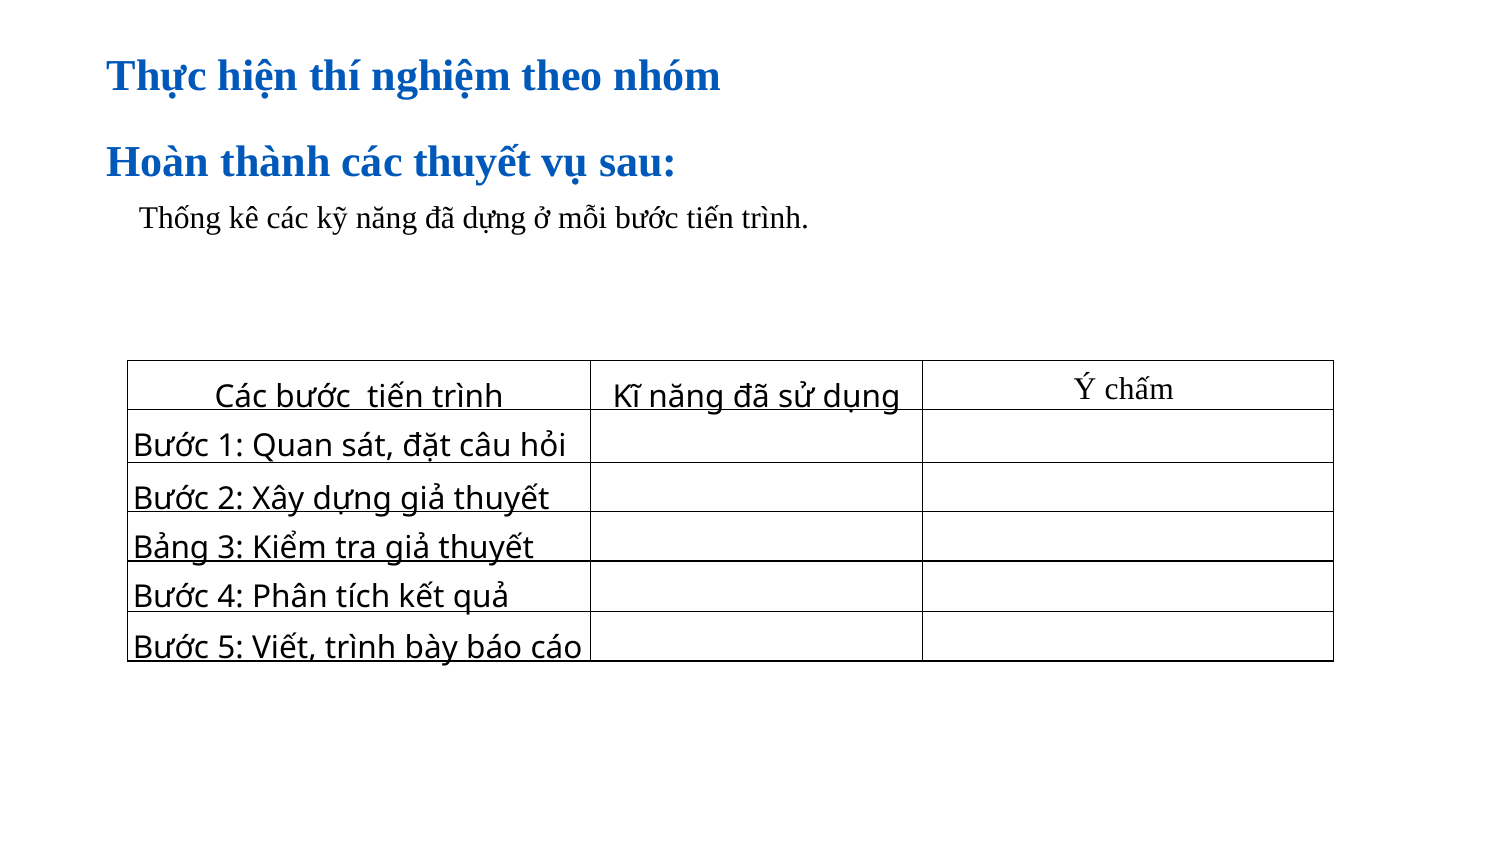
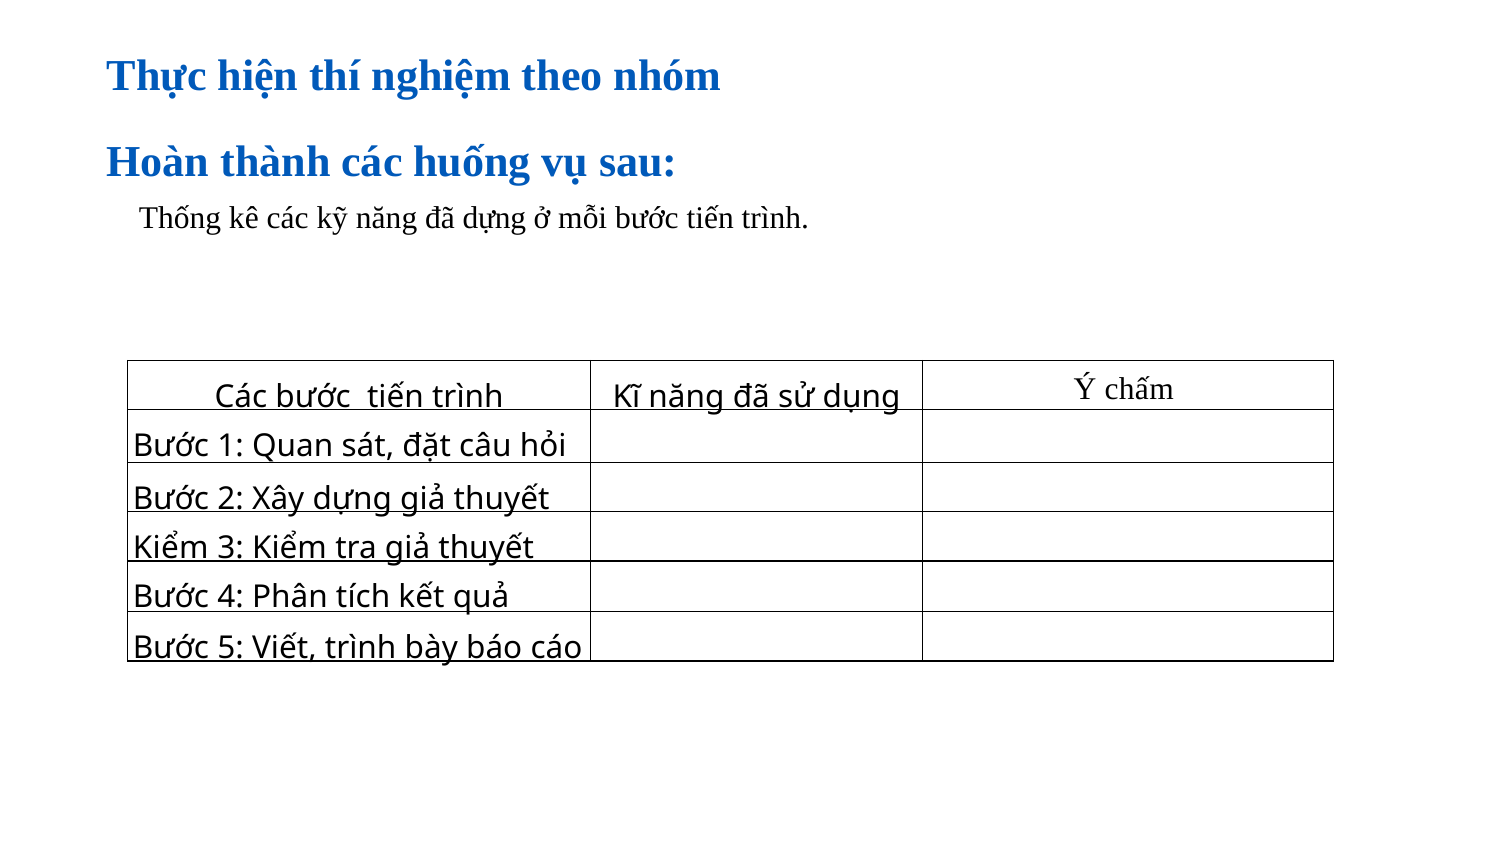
thuyết: thuyết -> huống (472, 162)
Bảng: Bảng -> Kiểm (171, 548)
